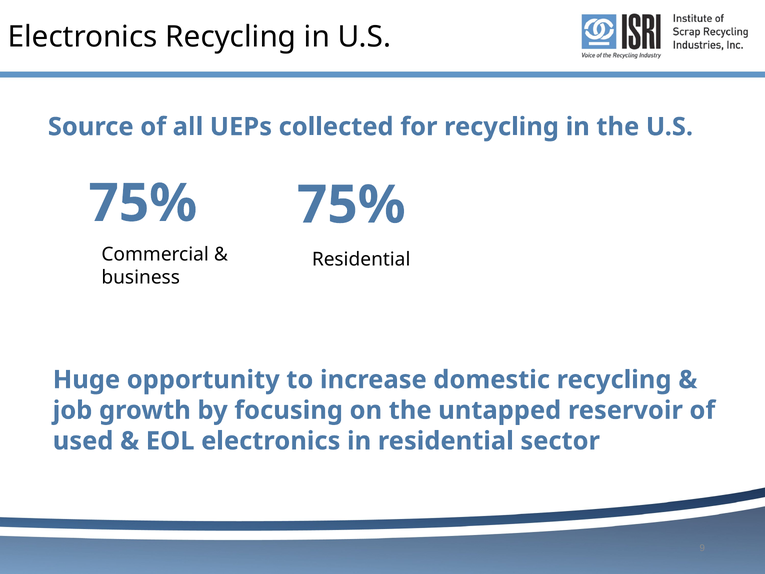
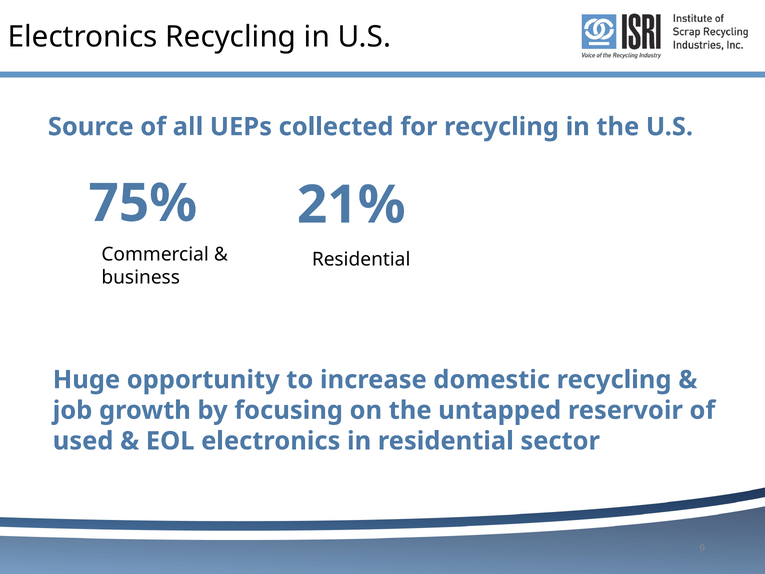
75% 75%: 75% -> 21% (351, 205)
